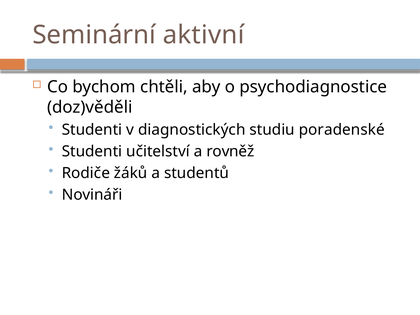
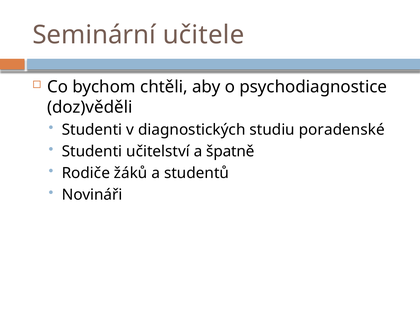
aktivní: aktivní -> učitele (204, 35)
rovněž: rovněž -> špatně (230, 151)
